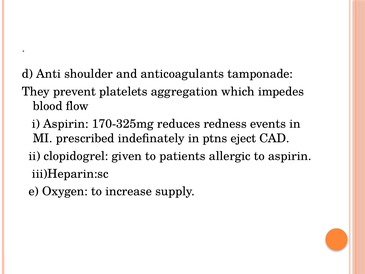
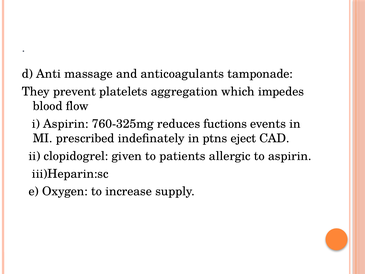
shoulder: shoulder -> massage (89, 74)
170-325mg: 170-325mg -> 760-325mg (123, 124)
redness: redness -> fuctions (225, 124)
